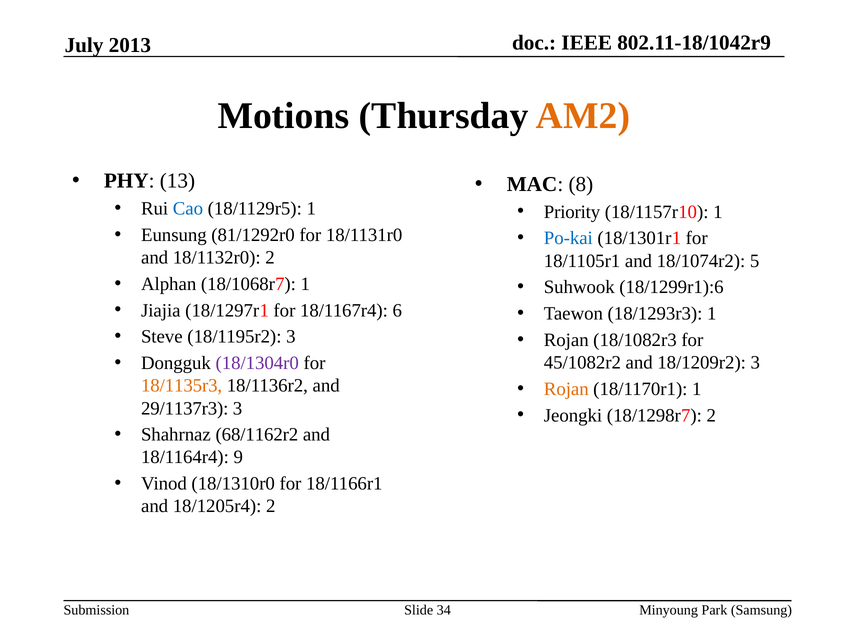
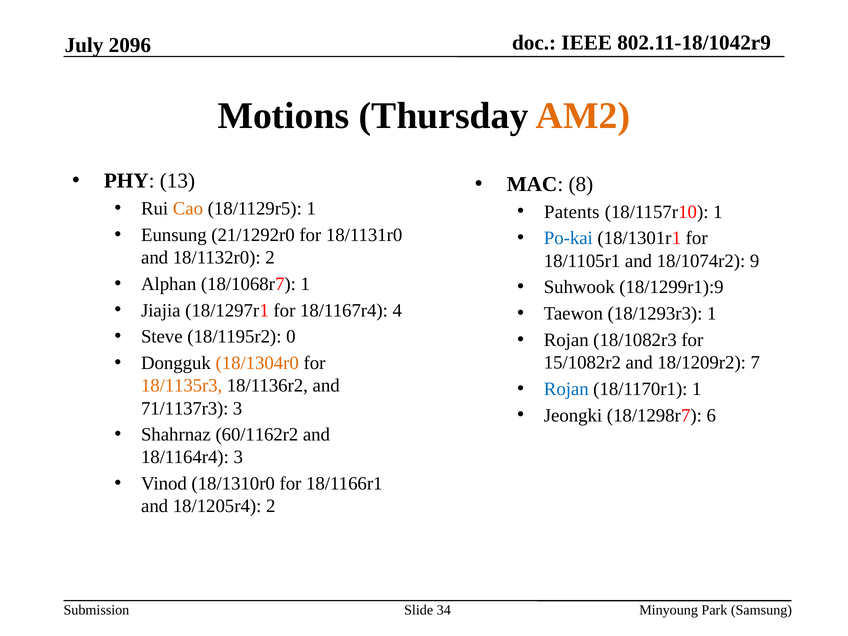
2013: 2013 -> 2096 (130, 45)
Cao colour: blue -> orange (188, 209)
Priority: Priority -> Patents (572, 212)
81/1292r0: 81/1292r0 -> 21/1292r0 (253, 235)
5: 5 -> 9 (755, 261)
18/1299r1):6: 18/1299r1):6 -> 18/1299r1):9 (671, 287)
6: 6 -> 4 (397, 310)
18/1195r2 3: 3 -> 0 (291, 337)
18/1304r0 colour: purple -> orange (257, 363)
45/1082r2: 45/1082r2 -> 15/1082r2 (582, 363)
18/1209r2 3: 3 -> 7 (755, 363)
Rojan colour: orange -> blue (566, 389)
29/1137r3: 29/1137r3 -> 71/1137r3 (185, 408)
18/1298r7 2: 2 -> 6 (711, 415)
68/1162r2: 68/1162r2 -> 60/1162r2 (257, 435)
18/1164r4 9: 9 -> 3 (238, 457)
